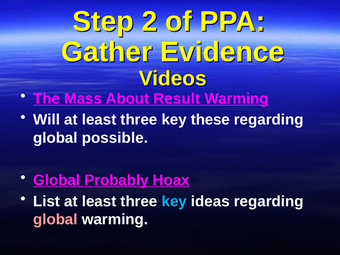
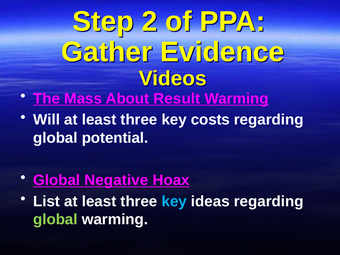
these: these -> costs (210, 120)
possible: possible -> potential (115, 138)
Probably: Probably -> Negative (116, 180)
global colour: pink -> light green (55, 219)
